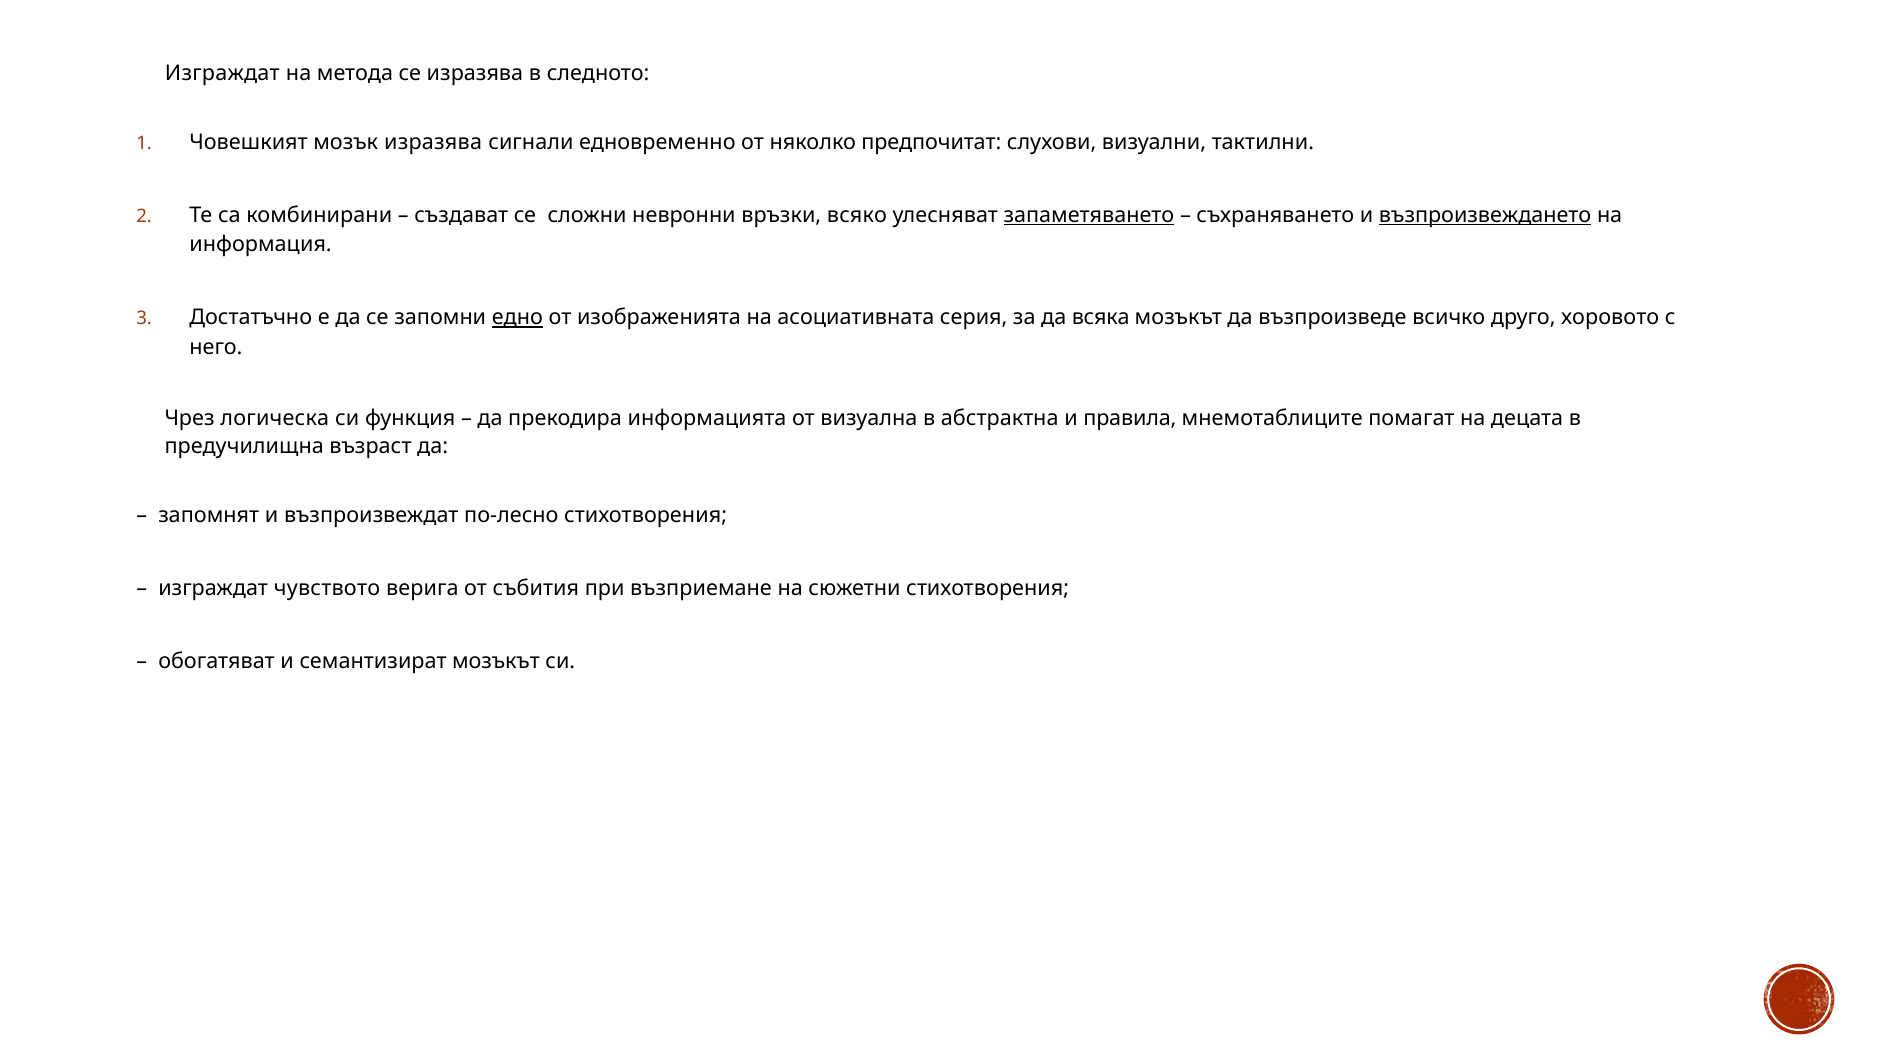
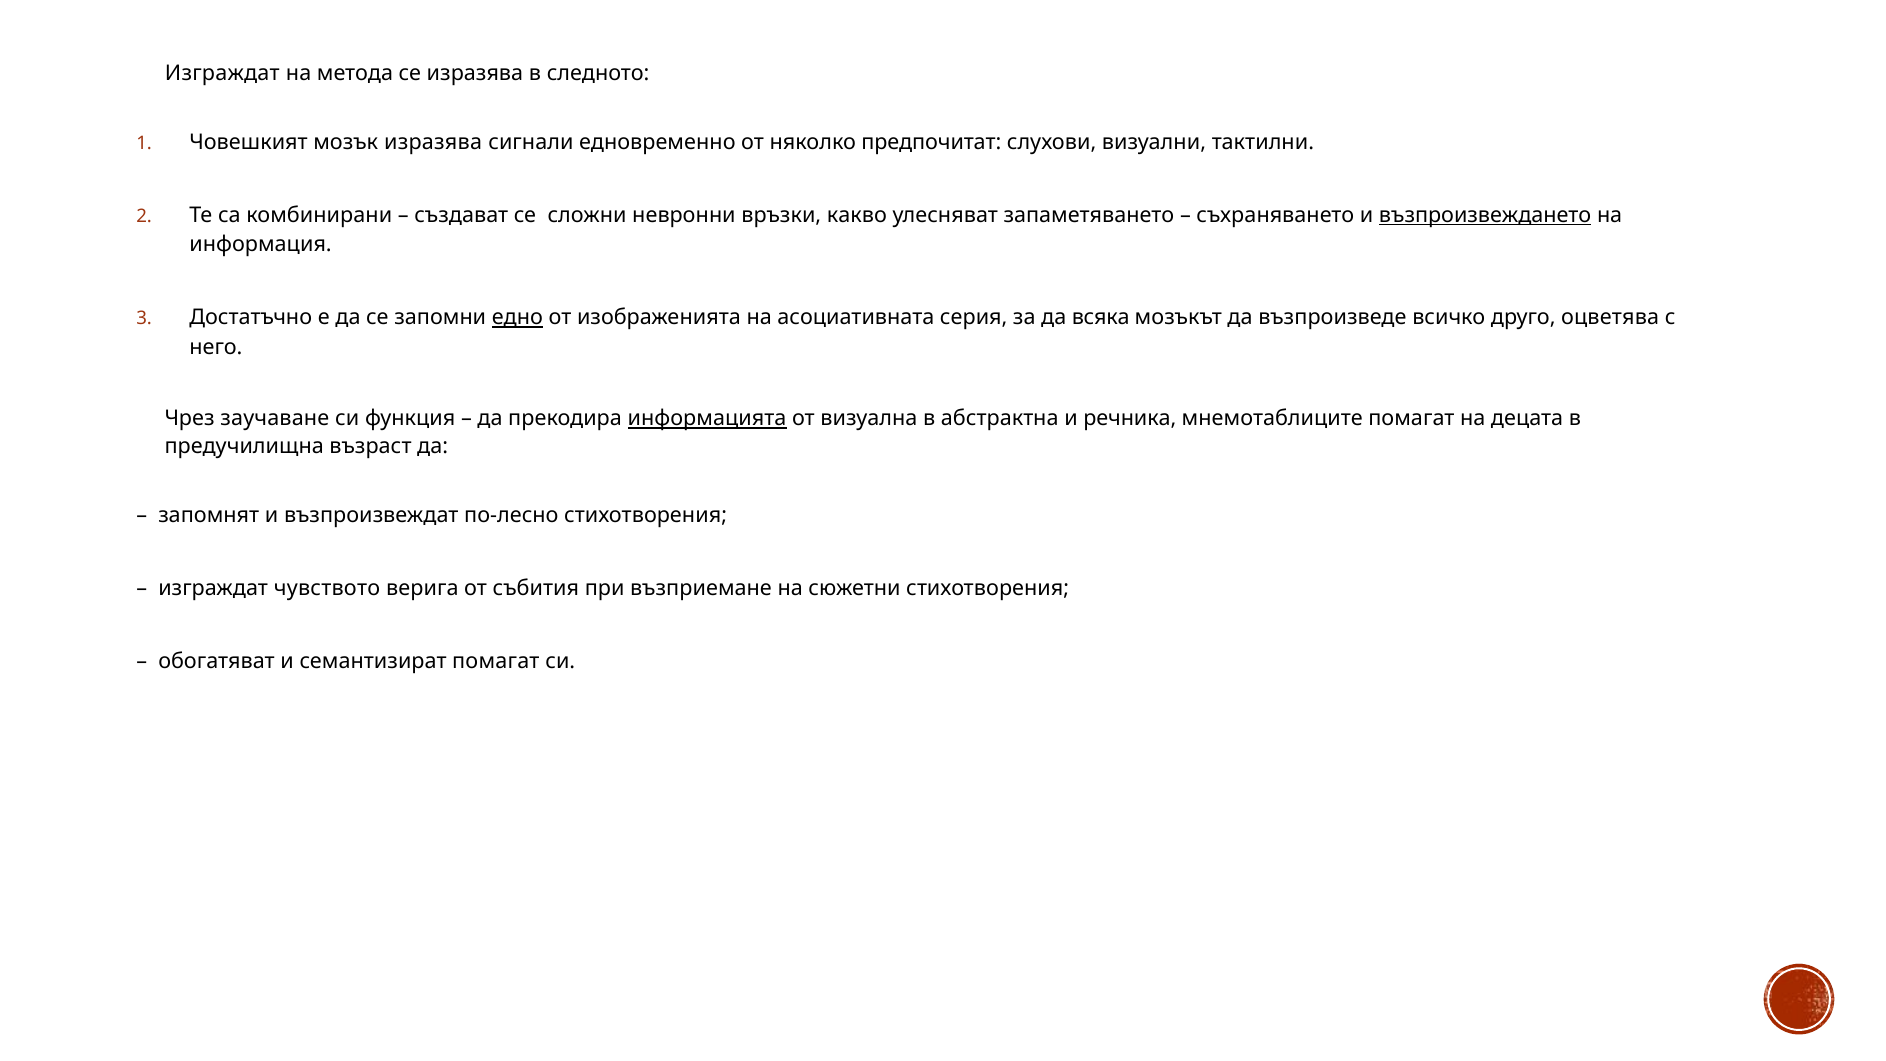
всяко: всяко -> какво (857, 215)
запаметяването underline: present -> none (1089, 215)
хоровото: хоровото -> оцветява (1610, 318)
логическа: логическа -> заучаване (275, 419)
информацията underline: none -> present (707, 419)
правила: правила -> речника (1130, 419)
семантизират мозъкът: мозъкът -> помагат (496, 661)
